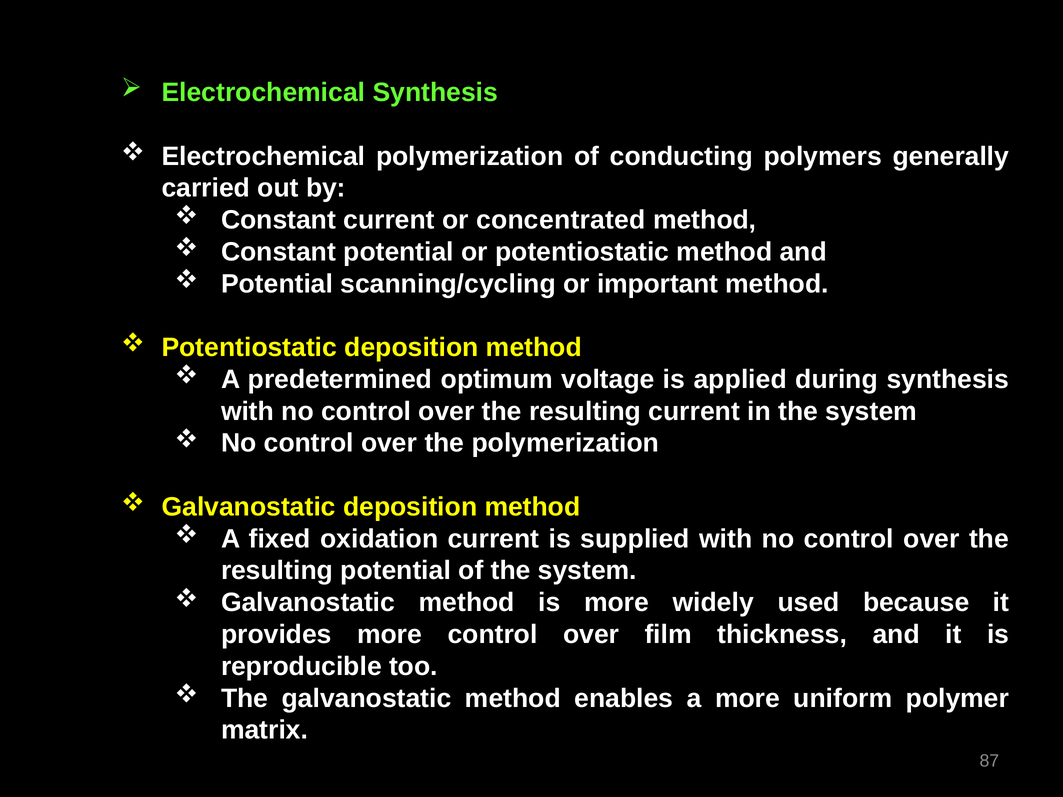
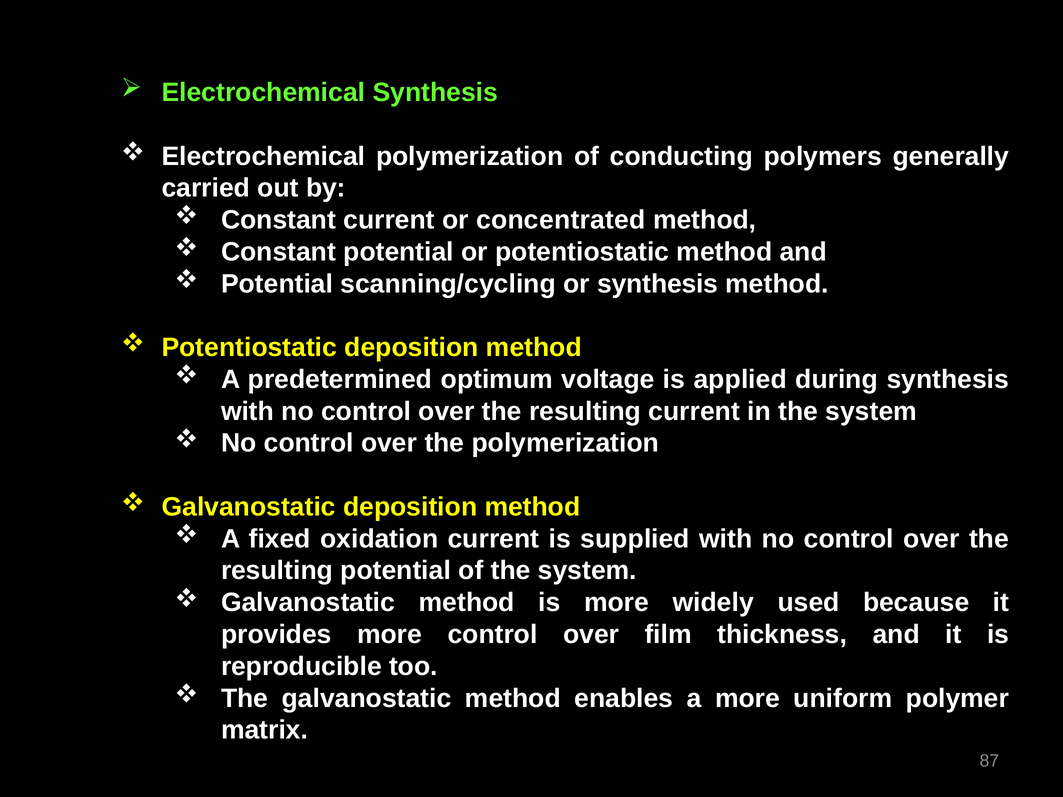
or important: important -> synthesis (658, 284)
